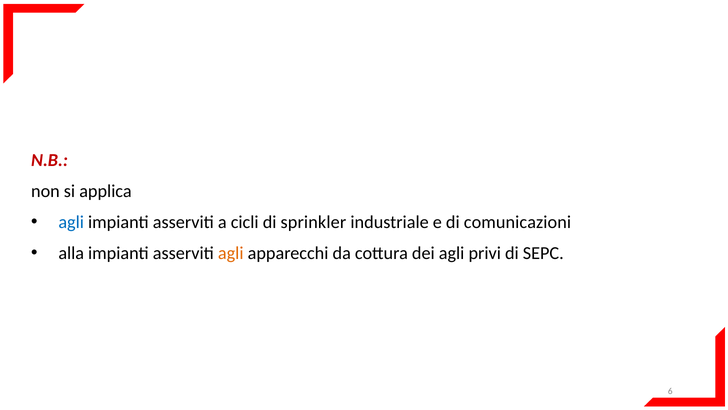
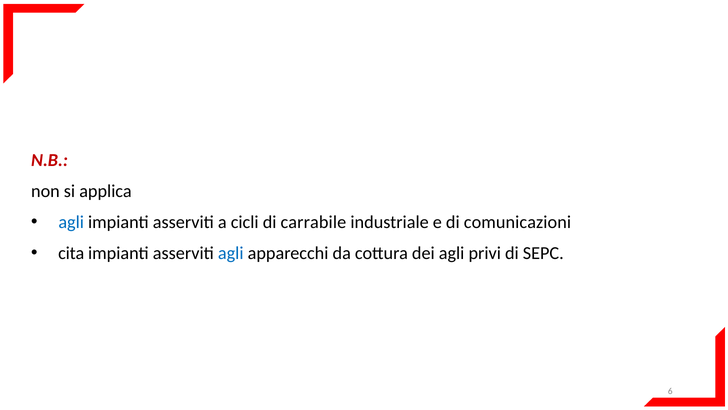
sprinkler: sprinkler -> carrabile (313, 222)
alla: alla -> cita (71, 253)
agli colour: orange -> blue (231, 253)
